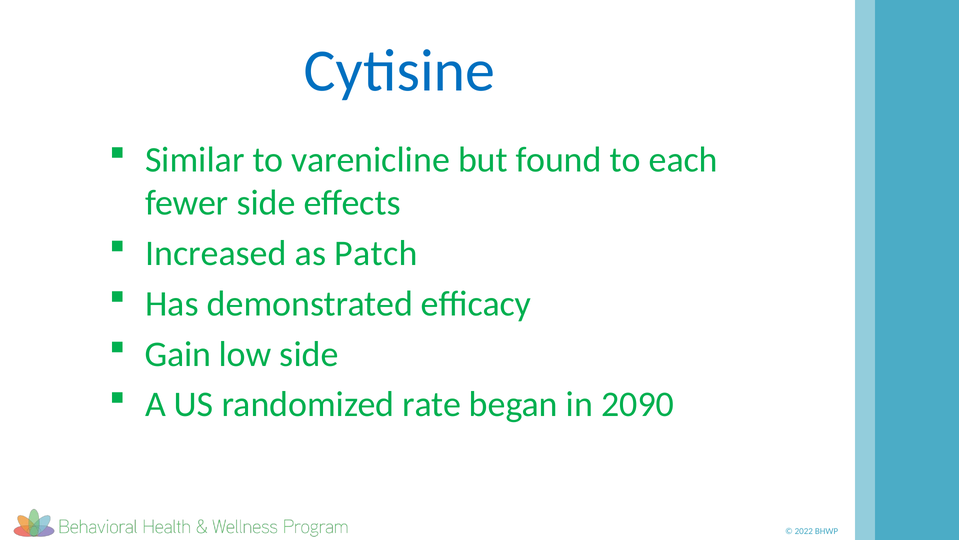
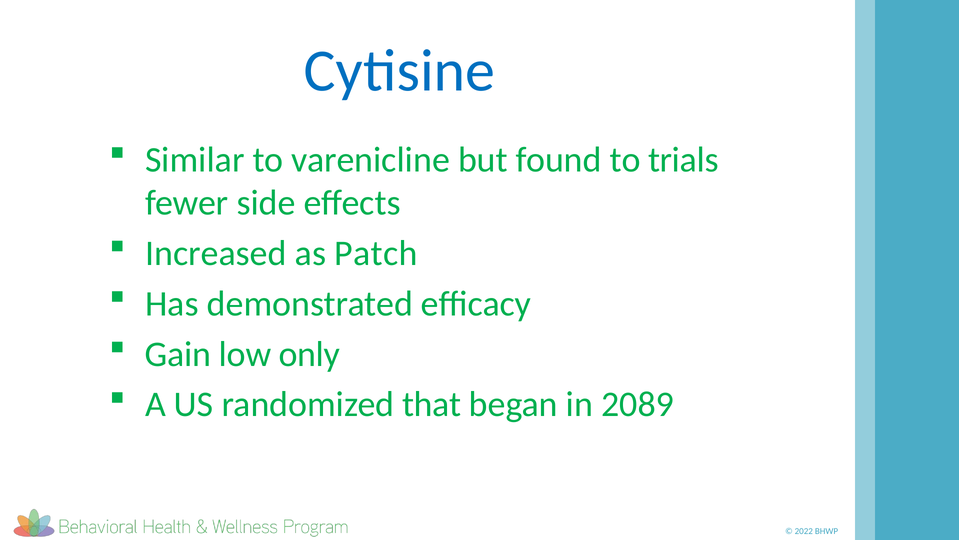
each: each -> trials (683, 160)
low side: side -> only (309, 354)
rate: rate -> that (432, 404)
2090: 2090 -> 2089 (638, 404)
